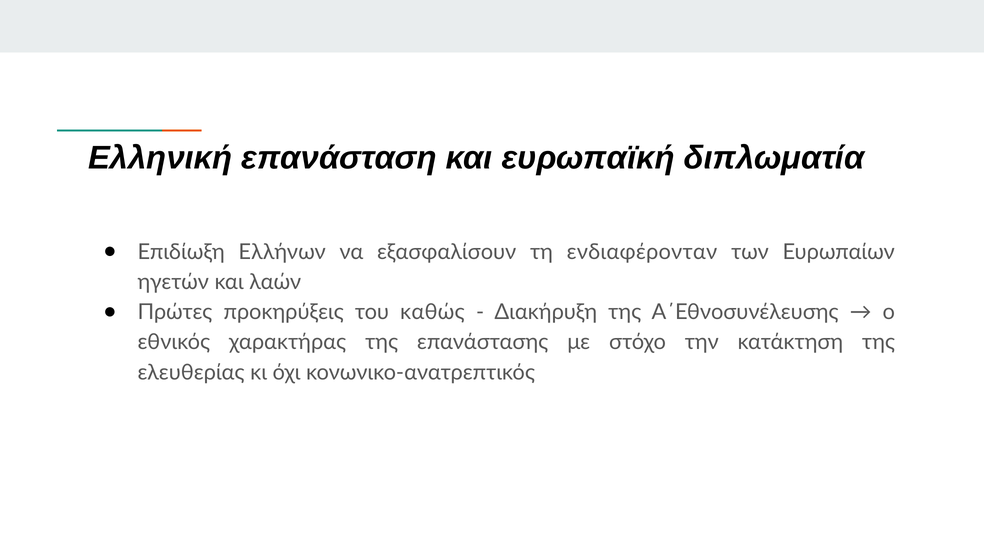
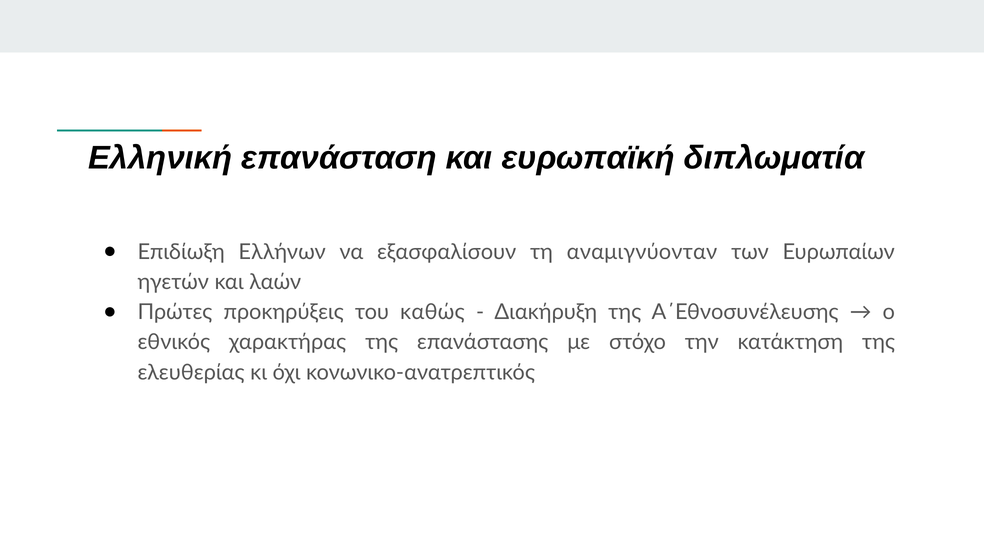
ενδιαφέρονταν: ενδιαφέρονταν -> αναμιγνύονταν (642, 252)
